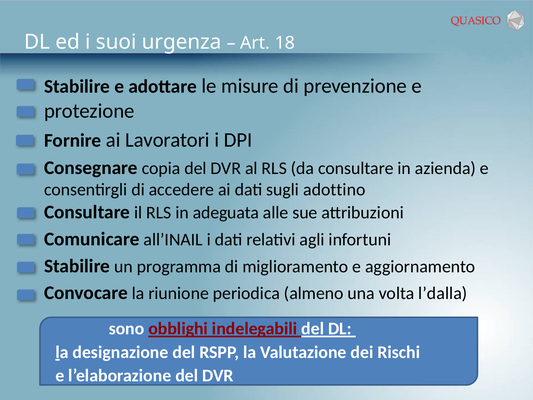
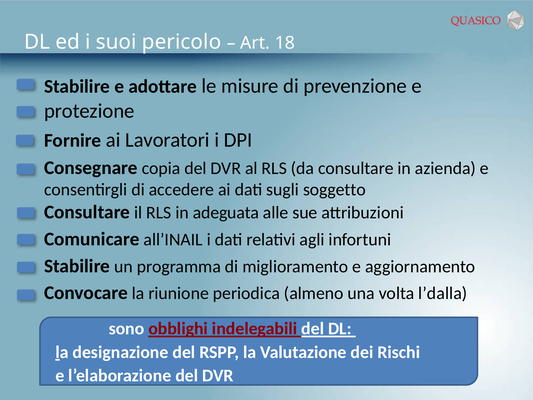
urgenza: urgenza -> pericolo (182, 42)
adottino: adottino -> soggetto (334, 190)
